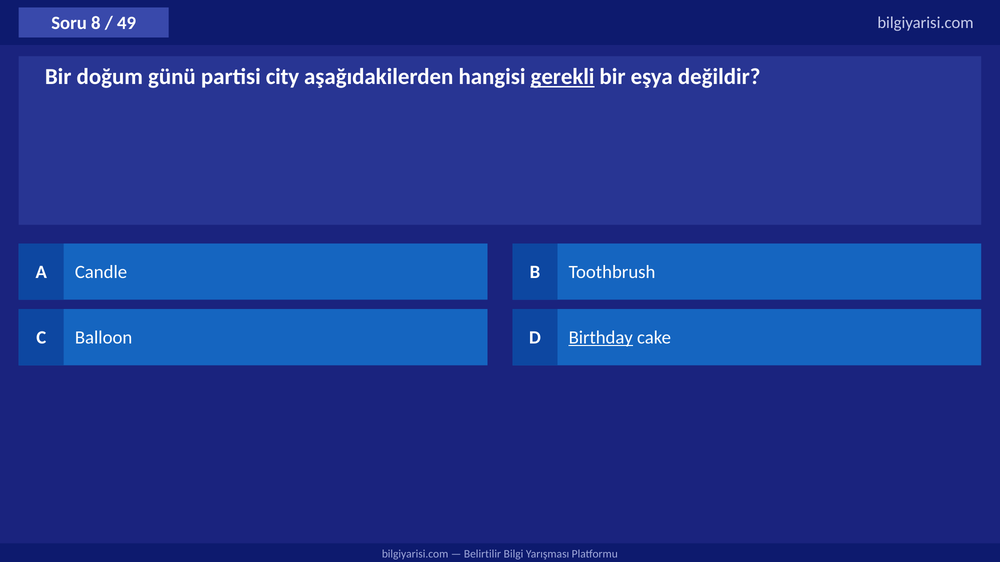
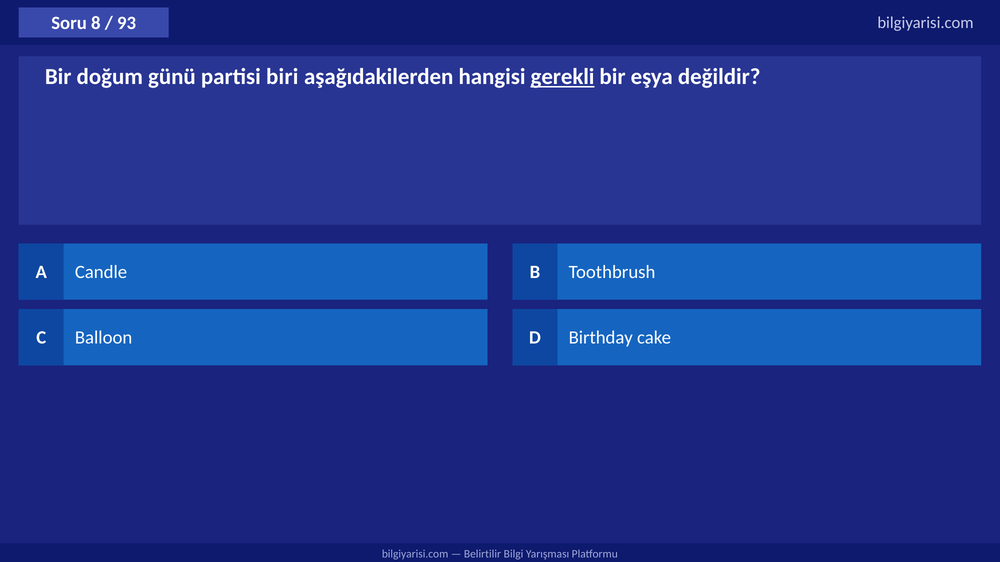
49: 49 -> 93 (127, 23)
city: city -> biri (282, 77)
Birthday underline: present -> none (601, 338)
